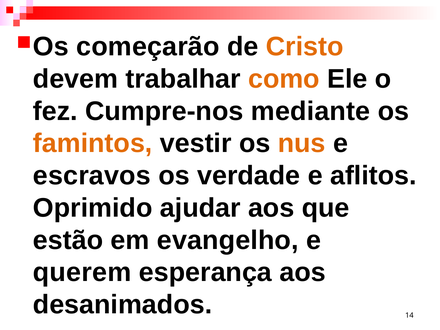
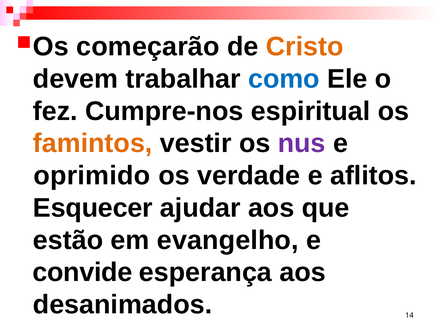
como colour: orange -> blue (284, 79)
mediante: mediante -> espiritual (311, 111)
nus colour: orange -> purple (302, 143)
escravos: escravos -> oprimido (92, 176)
Oprimido: Oprimido -> Esquecer (93, 208)
querem: querem -> convide (82, 272)
